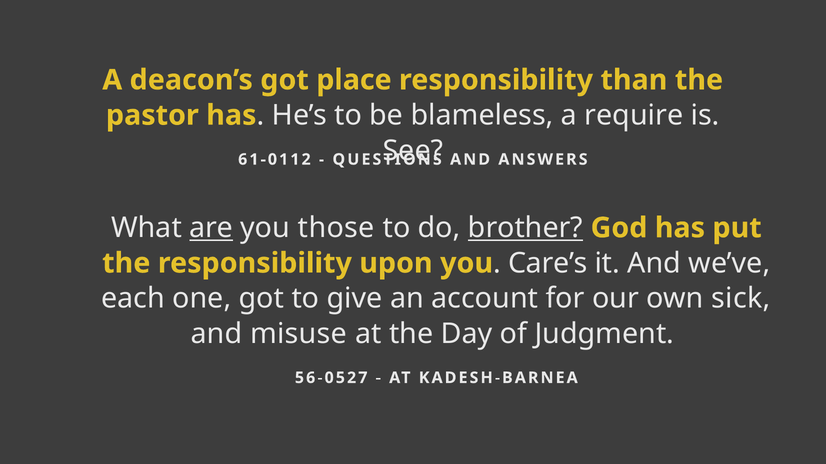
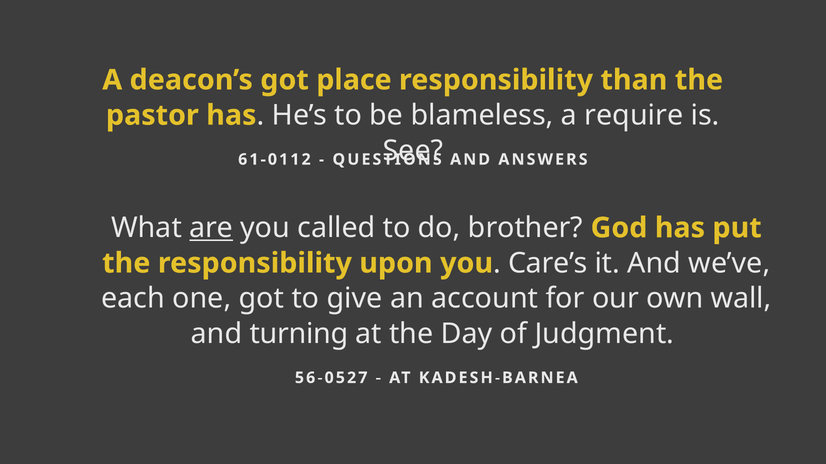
those: those -> called (336, 228)
brother underline: present -> none (525, 228)
sick: sick -> wall (741, 299)
misuse: misuse -> turning (299, 334)
